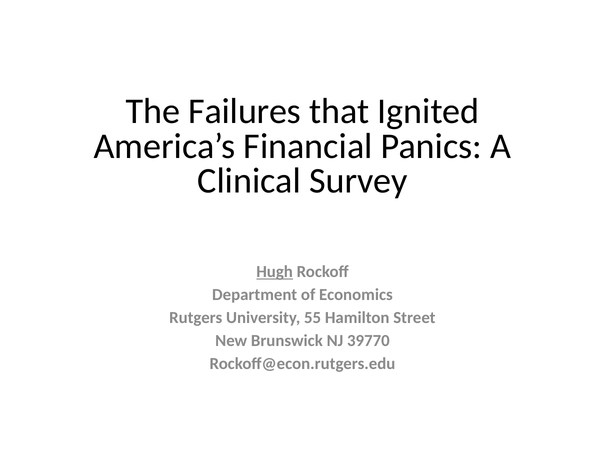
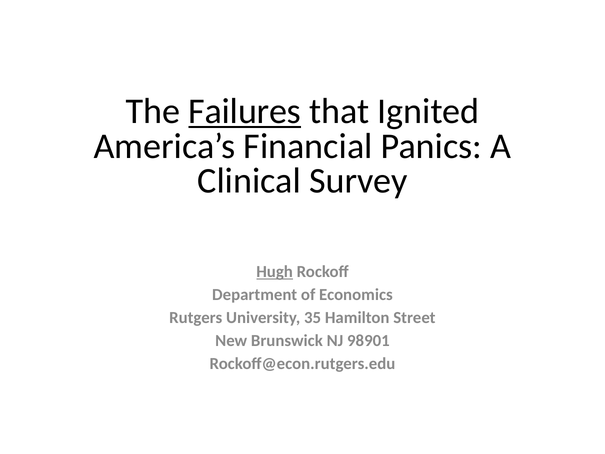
Failures underline: none -> present (245, 111)
55: 55 -> 35 (313, 317)
39770: 39770 -> 98901 (368, 340)
